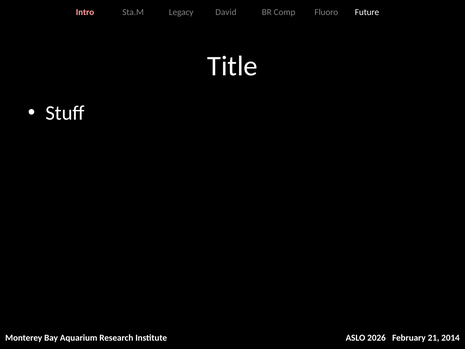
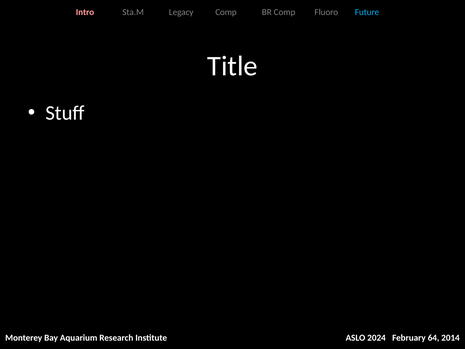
Legacy David: David -> Comp (226, 12)
Future colour: white -> light blue (367, 12)
2026: 2026 -> 2024 (377, 338)
21: 21 -> 64 (434, 338)
